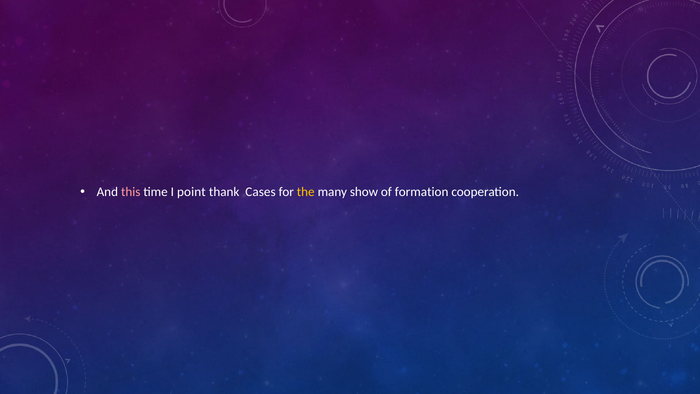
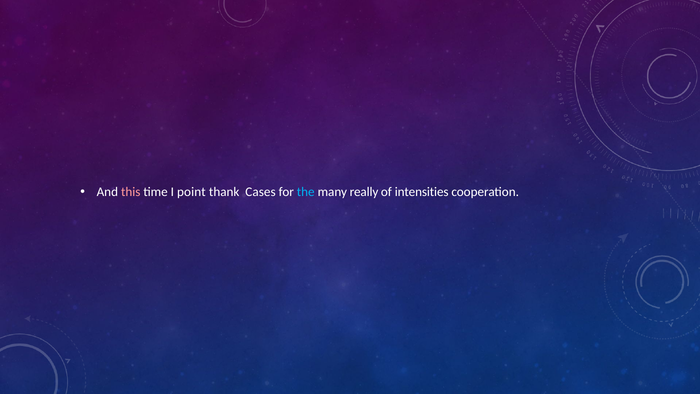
the colour: yellow -> light blue (306, 192)
show: show -> really (364, 192)
formation: formation -> intensities (422, 192)
